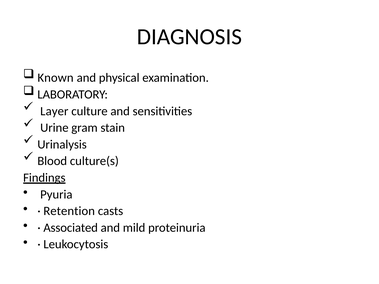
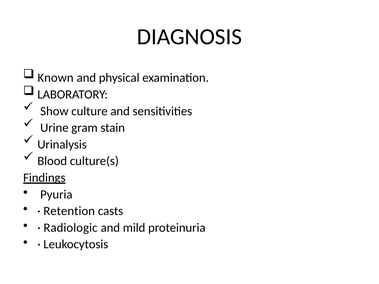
Layer: Layer -> Show (54, 111)
Associated: Associated -> Radiologic (71, 228)
